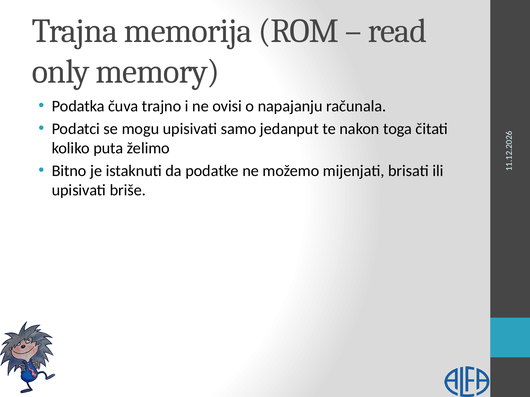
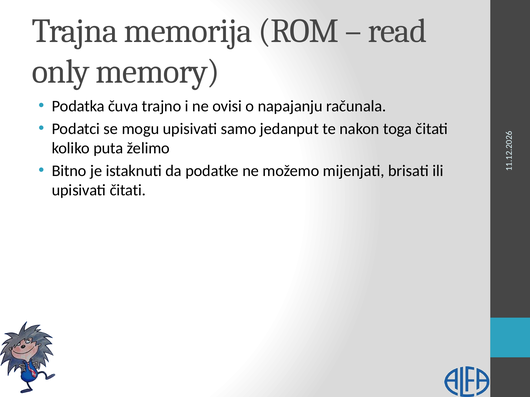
upisivati briše: briše -> čitati (128, 190)
